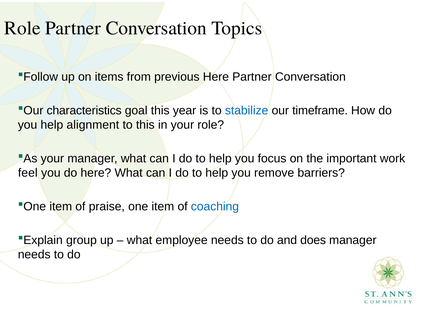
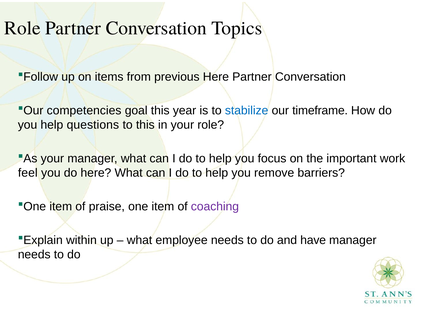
characteristics: characteristics -> competencies (84, 110)
alignment: alignment -> questions (93, 125)
coaching colour: blue -> purple (215, 206)
group: group -> within (81, 240)
does: does -> have (313, 240)
